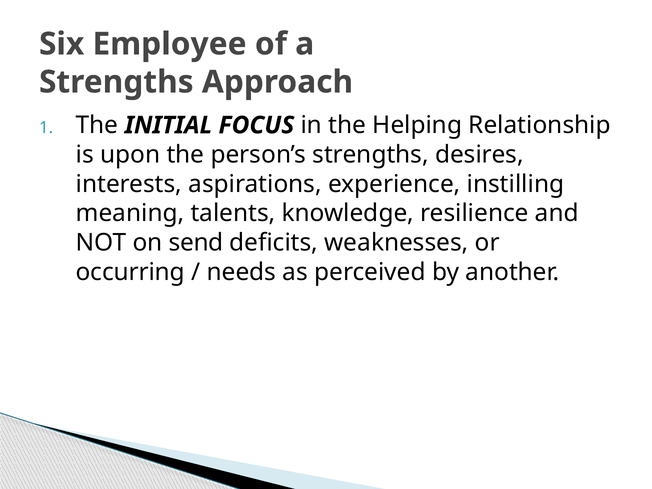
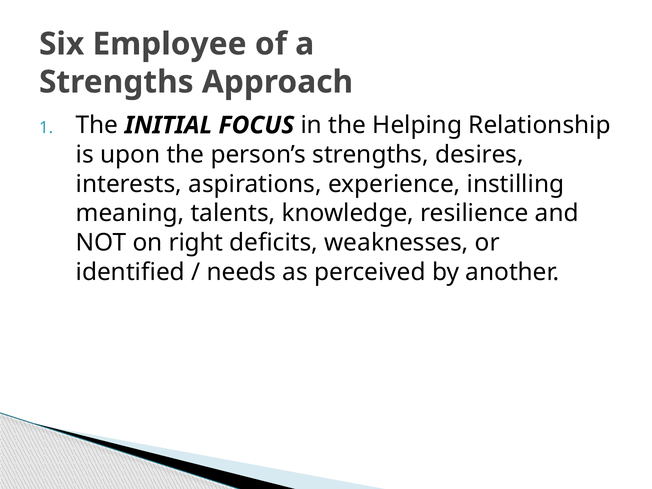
send: send -> right (196, 243)
occurring: occurring -> identified (130, 272)
